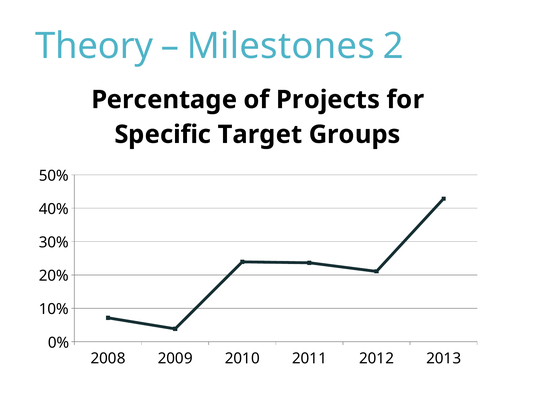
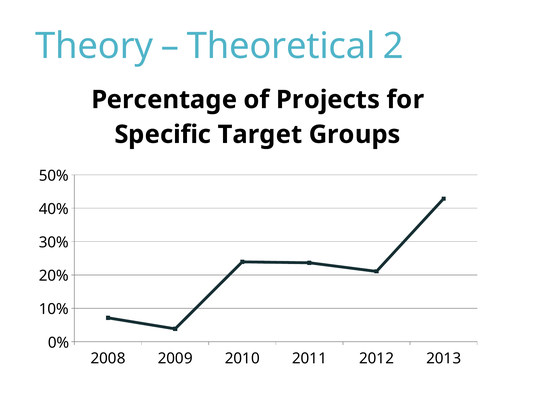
Milestones: Milestones -> Theoretical (281, 46)
